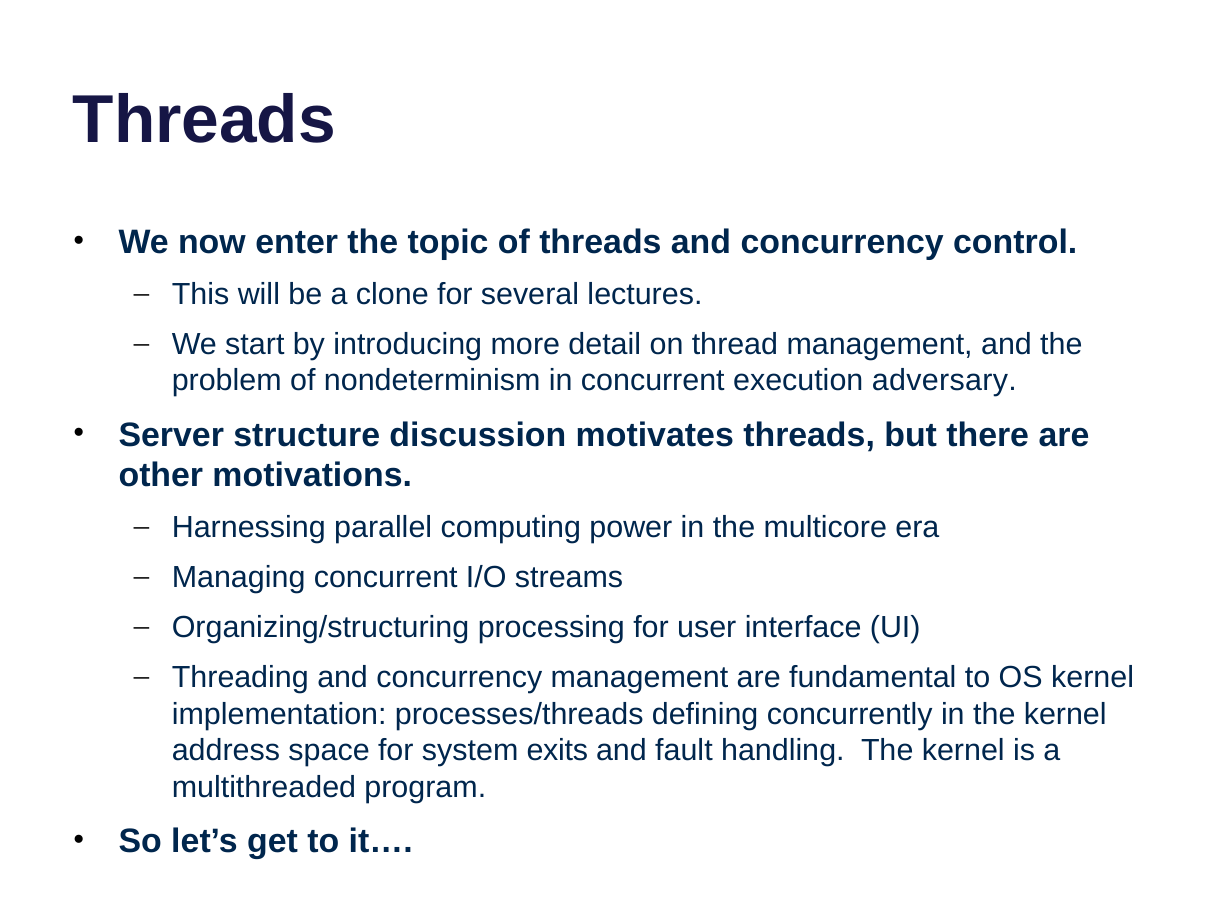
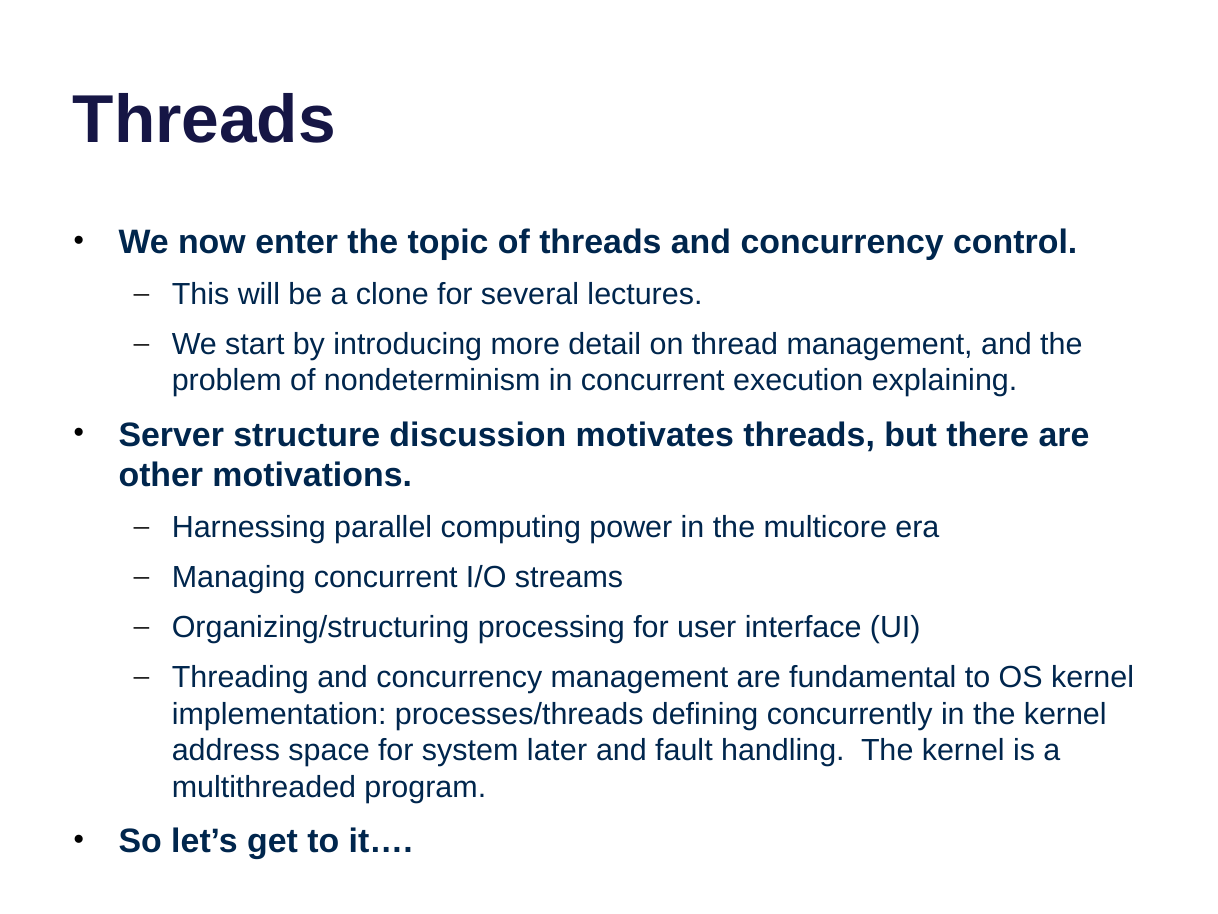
adversary: adversary -> explaining (945, 381)
exits: exits -> later (557, 750)
